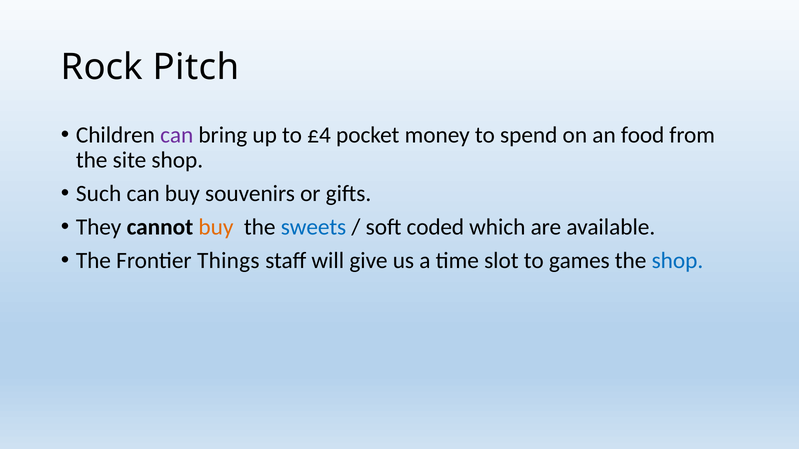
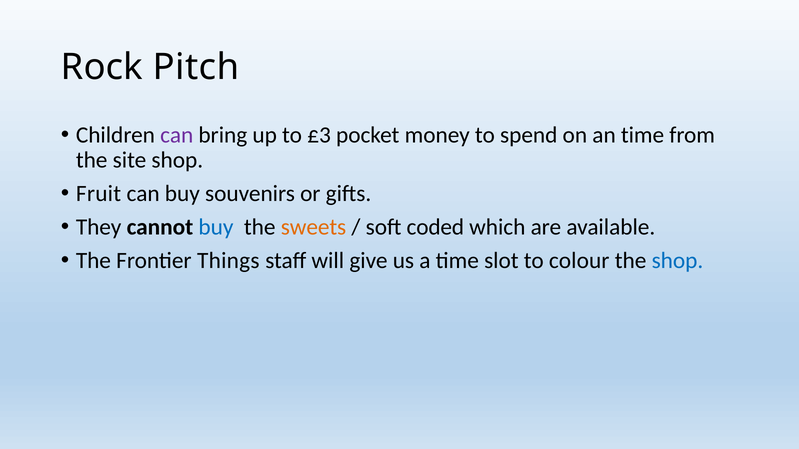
£4: £4 -> £3 (319, 135)
an food: food -> time (643, 135)
Such: Such -> Fruit (99, 194)
buy colour: orange -> blue (216, 227)
sweets colour: blue -> orange (314, 227)
games: games -> colour (579, 261)
